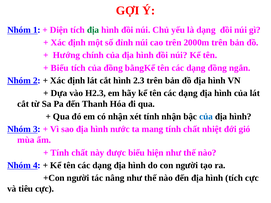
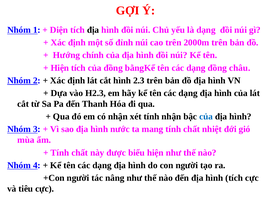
địa colour: green -> black (93, 30)
Biểu: Biểu -> Hiện (60, 68)
ngắn: ngắn -> châu (240, 68)
